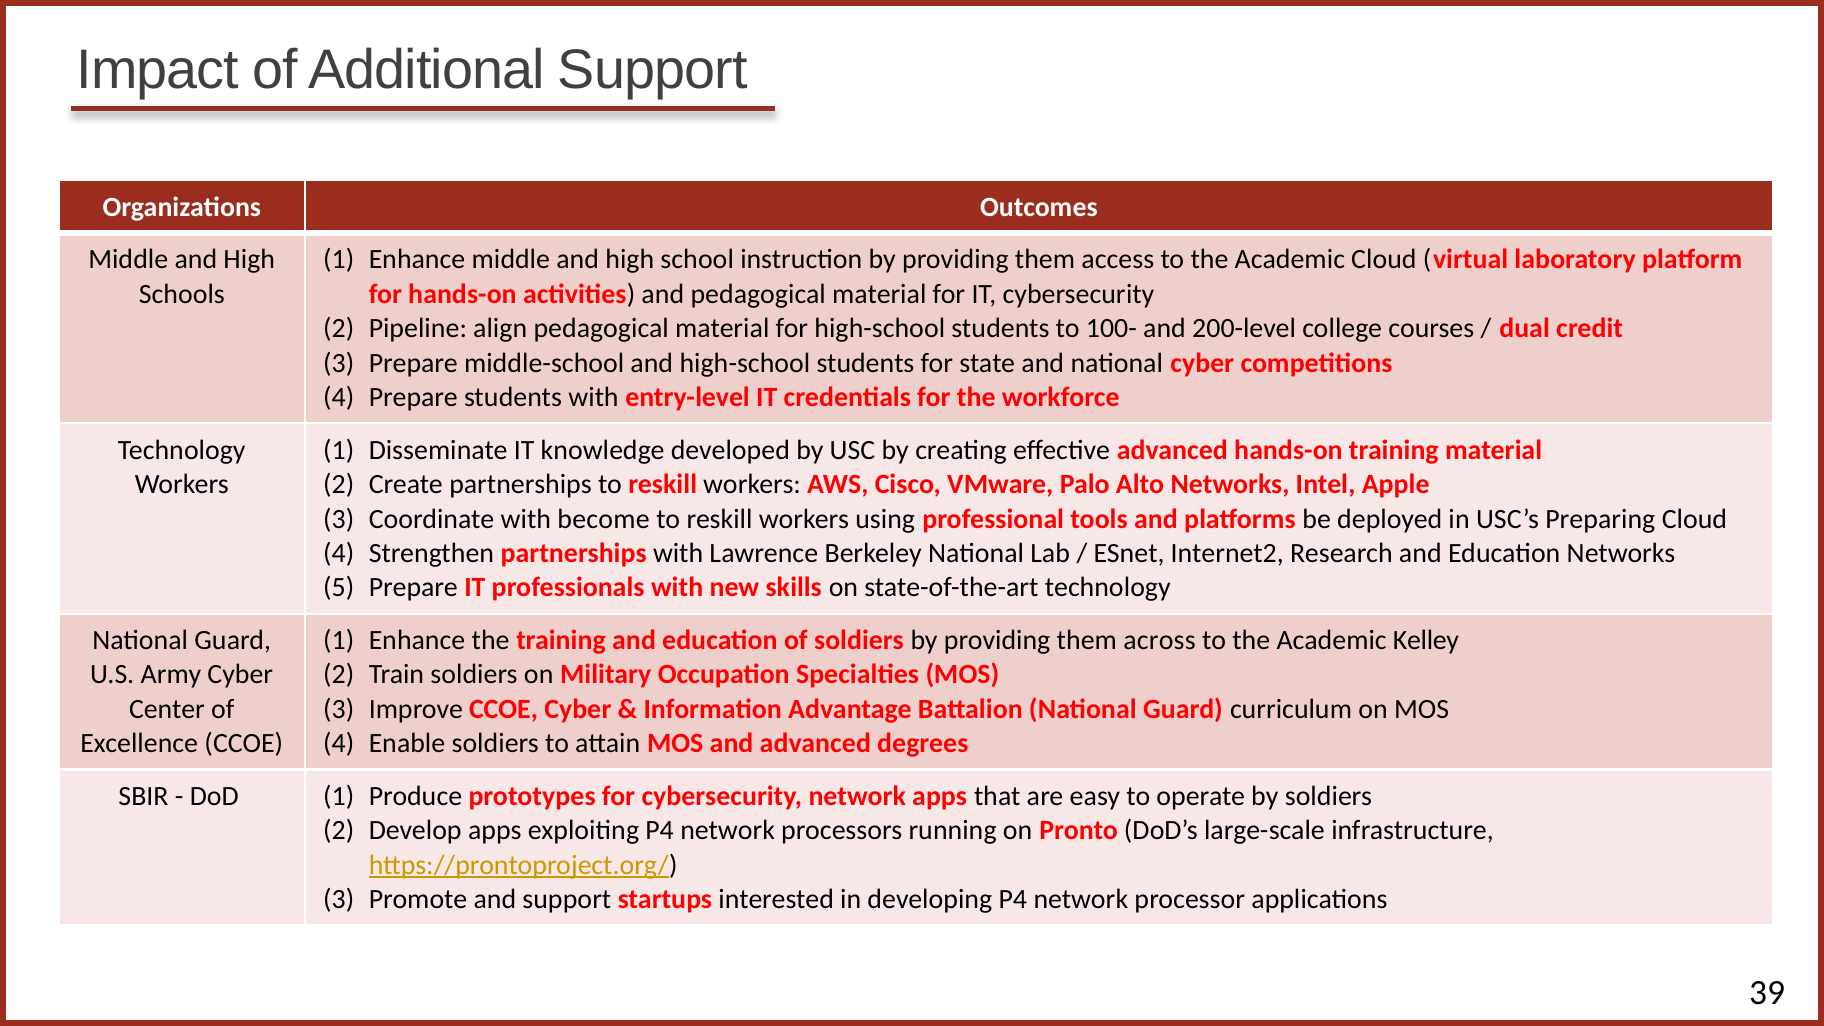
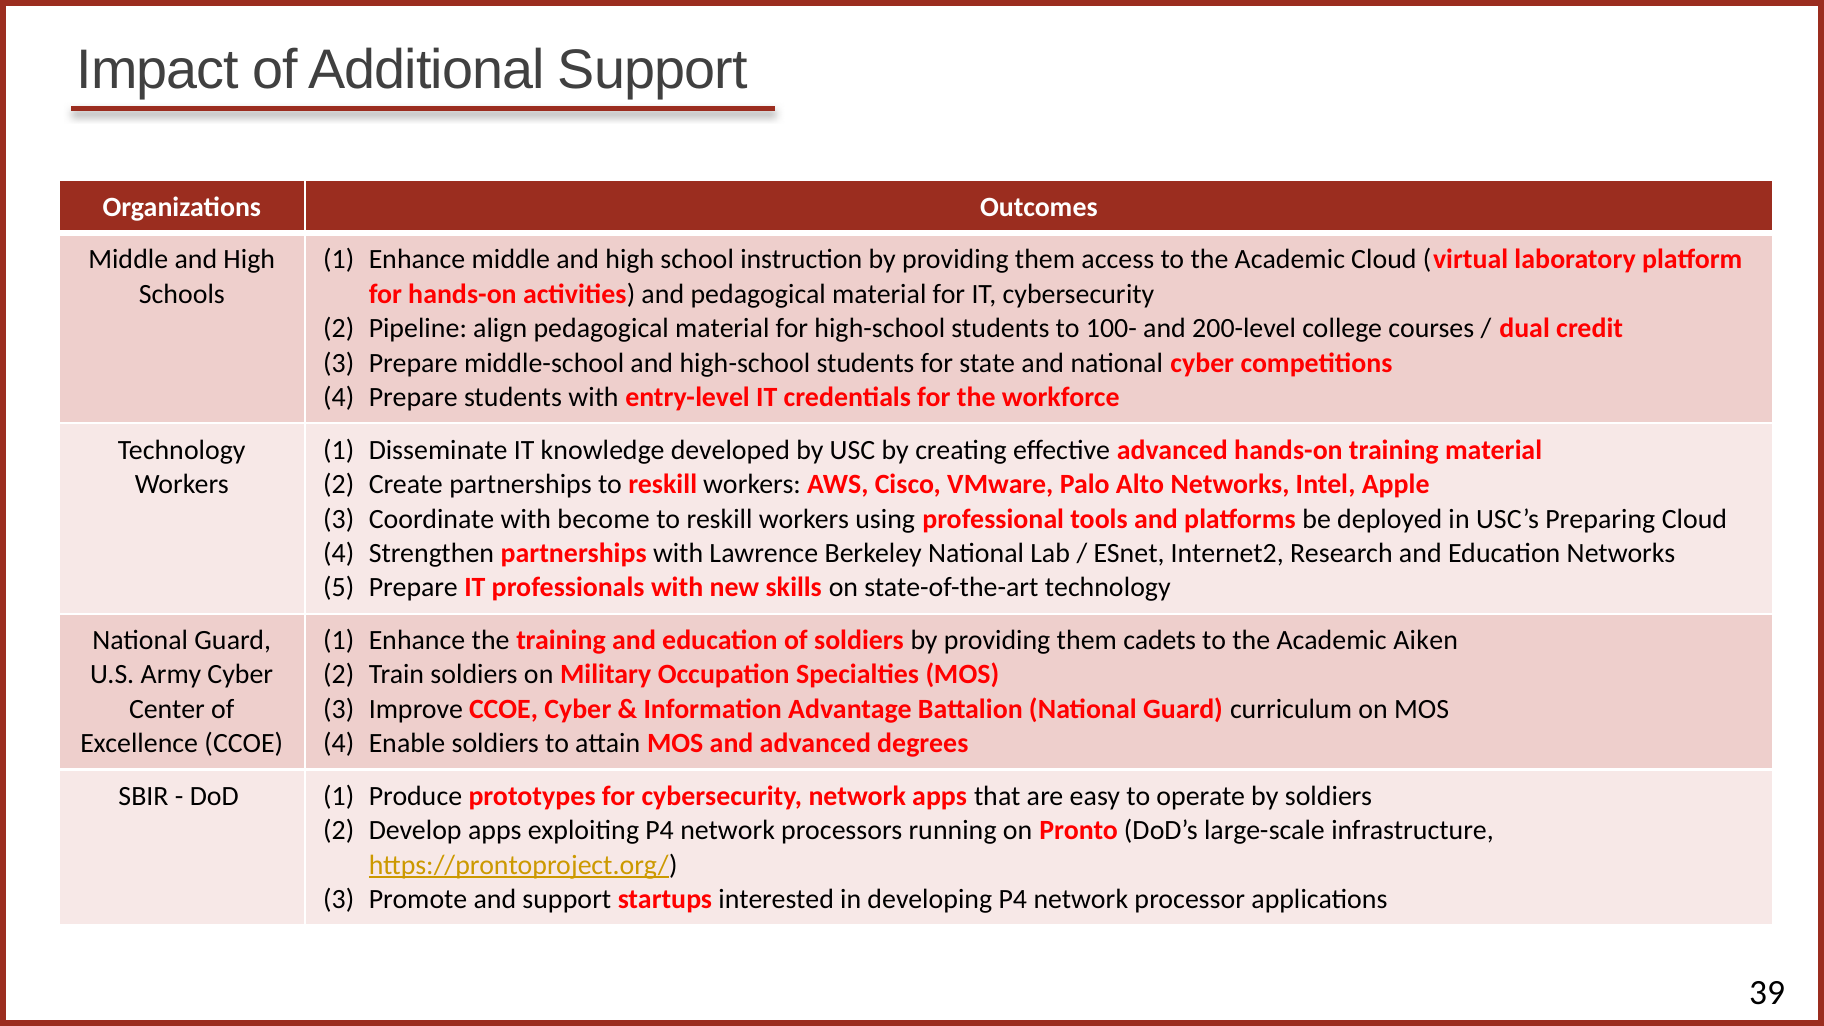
across: across -> cadets (1160, 640)
Kelley: Kelley -> Aiken (1426, 640)
